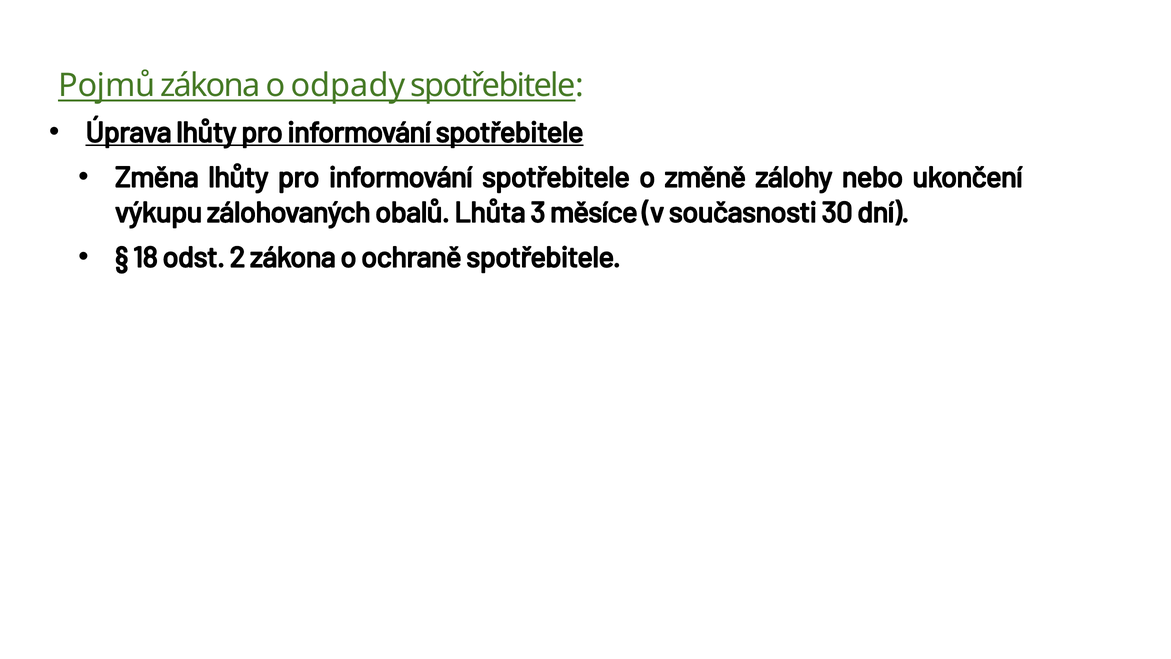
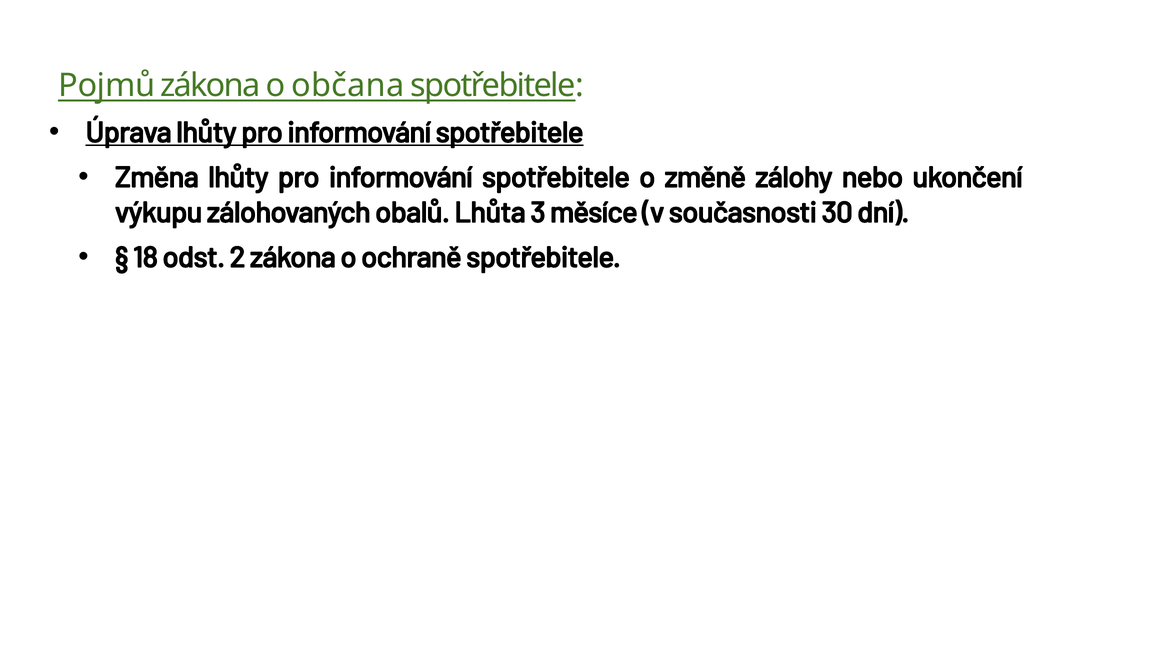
odpady: odpady -> občana (348, 86)
